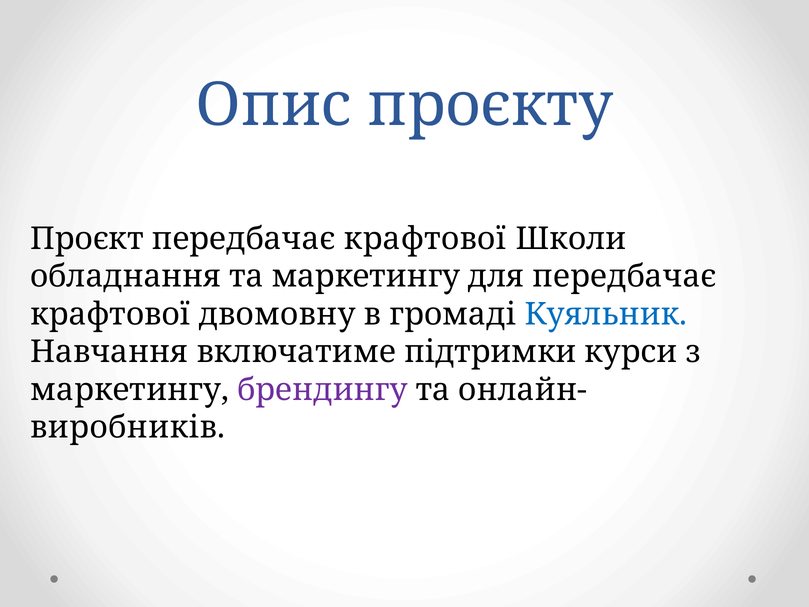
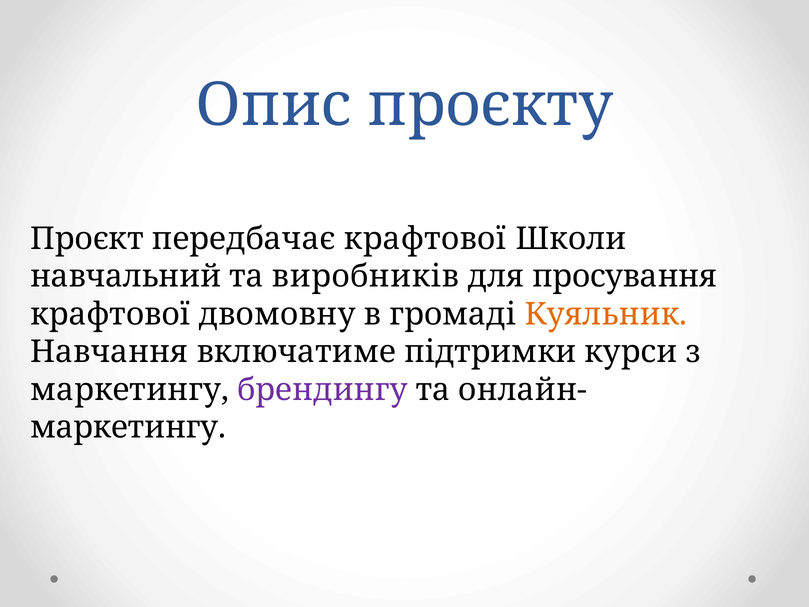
обладнання: обладнання -> навчальний (126, 276)
та маркетингу: маркетингу -> виробників (366, 276)
для передбачає: передбачає -> просування (625, 276)
Куяльник colour: blue -> orange (606, 314)
виробників: виробників -> маркетингу (128, 427)
